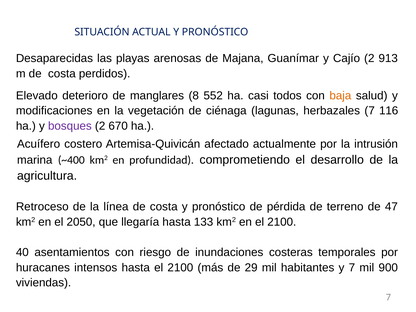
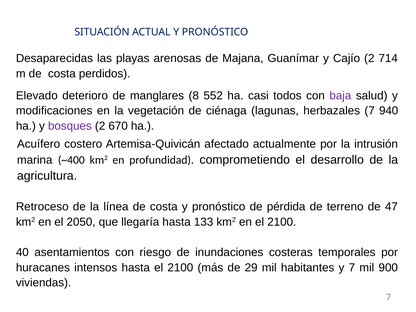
913: 913 -> 714 (388, 58)
baja colour: orange -> purple (340, 96)
116: 116 -> 940 (389, 111)
